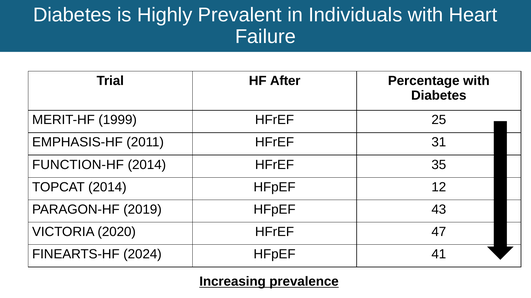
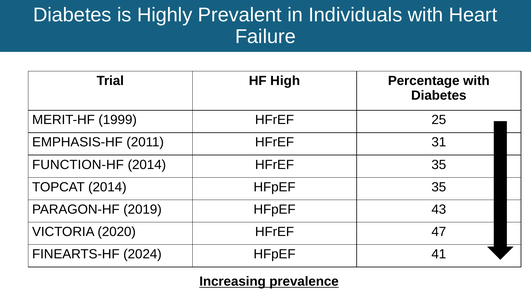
After: After -> High (285, 81)
HFpEF 12: 12 -> 35 (439, 187)
